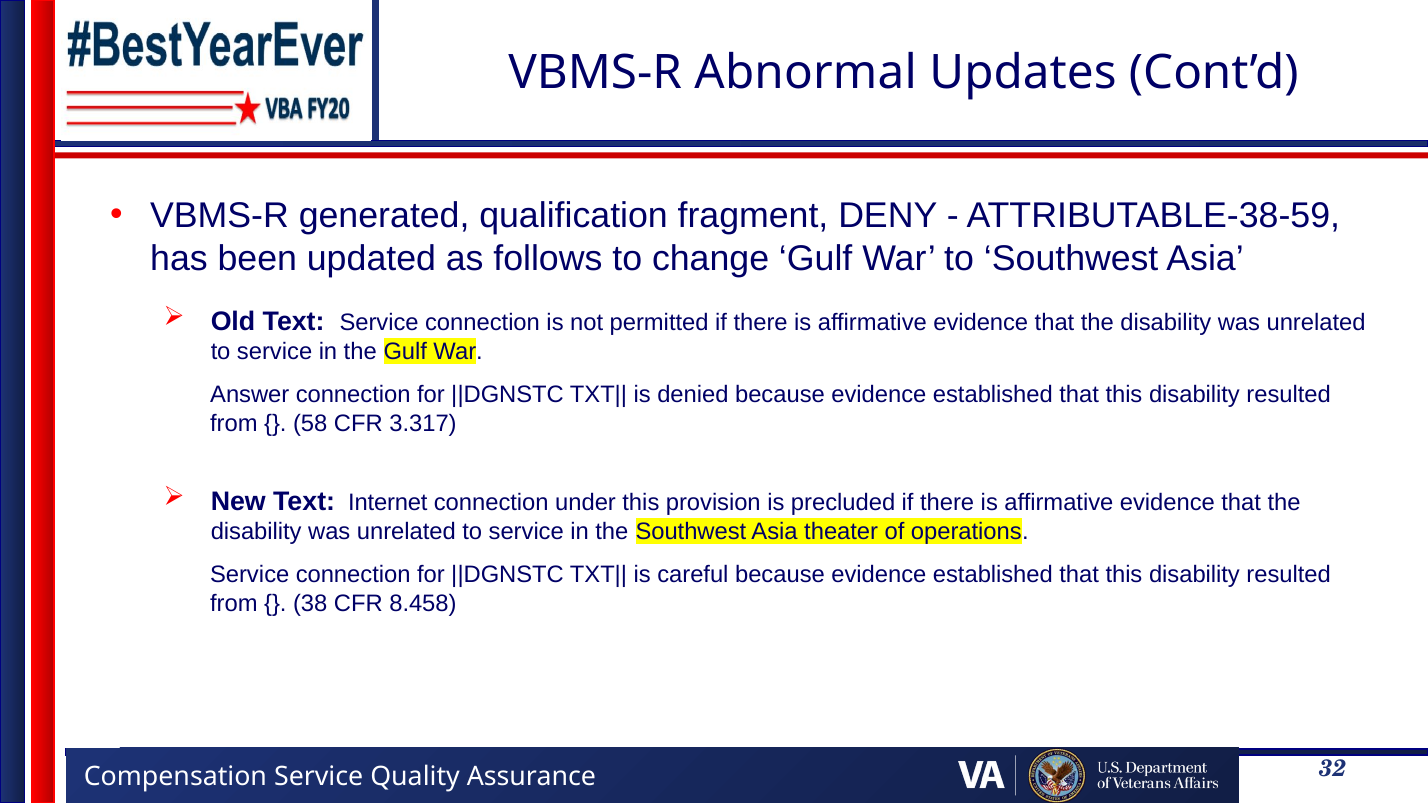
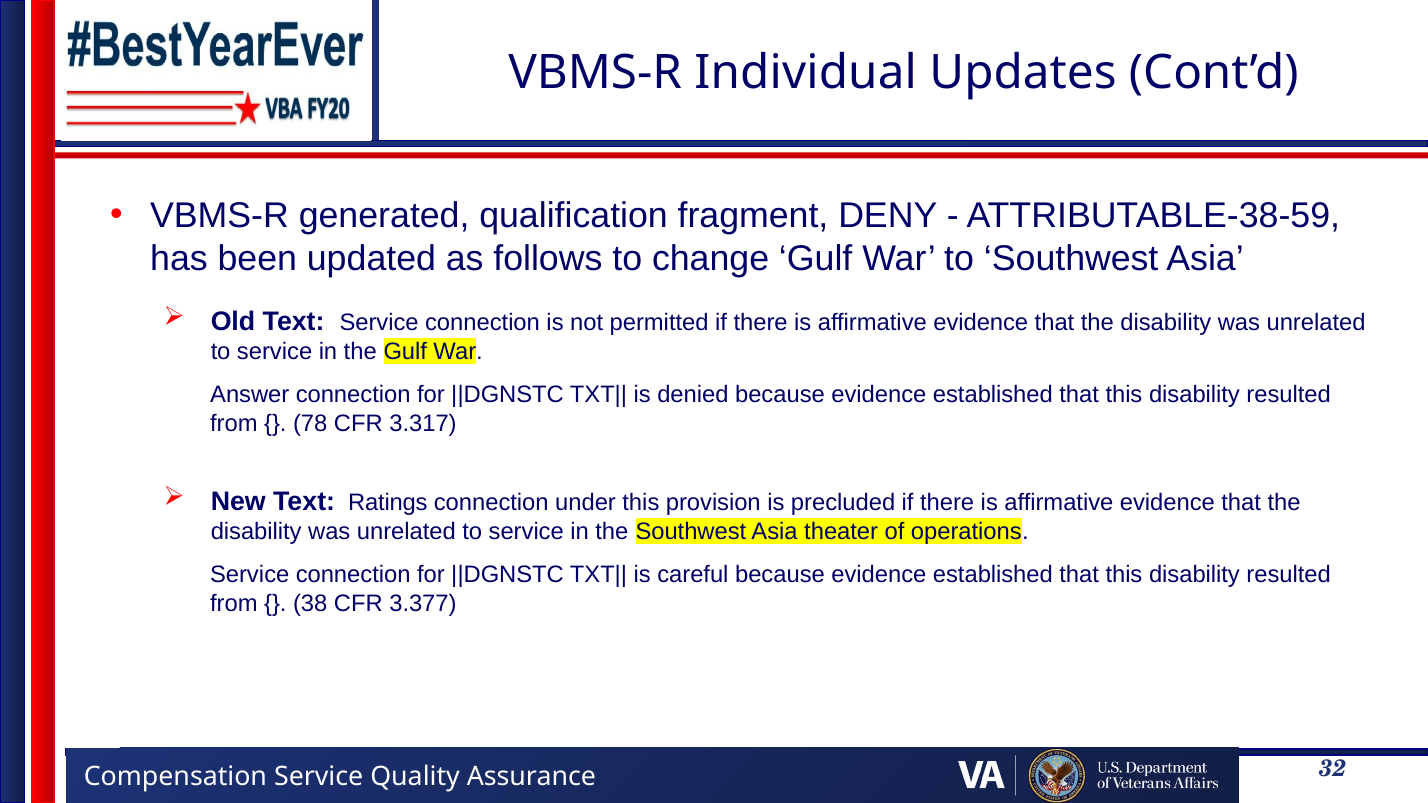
Abnormal: Abnormal -> Individual (806, 72)
58: 58 -> 78 (310, 424)
Internet: Internet -> Ratings (388, 502)
8.458: 8.458 -> 3.377 (423, 604)
